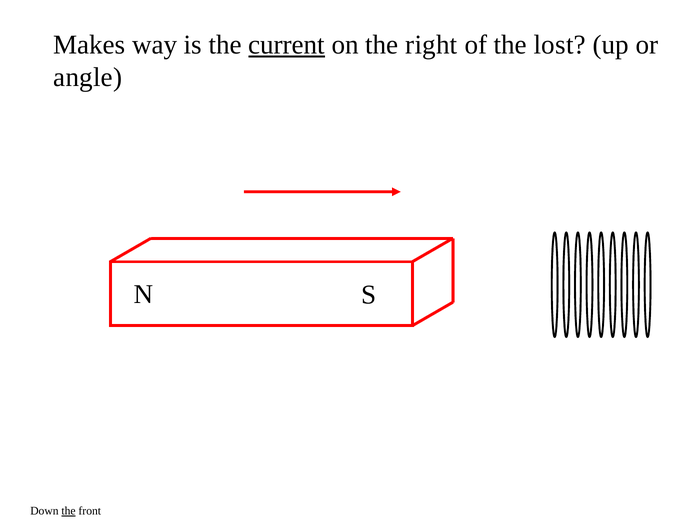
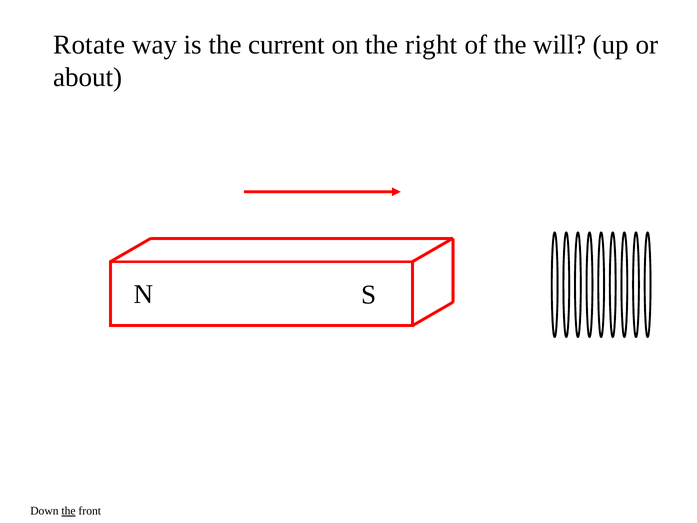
Makes: Makes -> Rotate (89, 45)
current underline: present -> none (287, 45)
lost: lost -> will (560, 45)
angle: angle -> about (88, 77)
